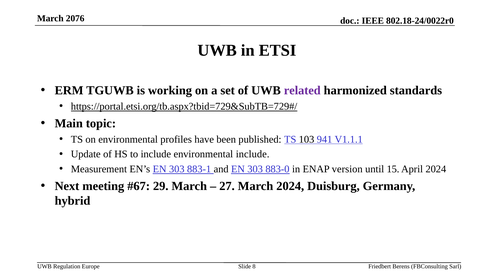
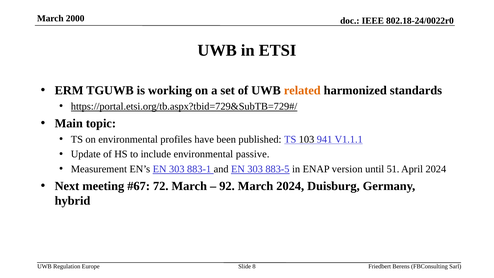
2076: 2076 -> 2000 (75, 18)
related colour: purple -> orange (302, 90)
environmental include: include -> passive (253, 154)
883-0: 883-0 -> 883-5 (277, 169)
15: 15 -> 51 (393, 169)
29: 29 -> 72 (161, 186)
27: 27 -> 92 (227, 186)
